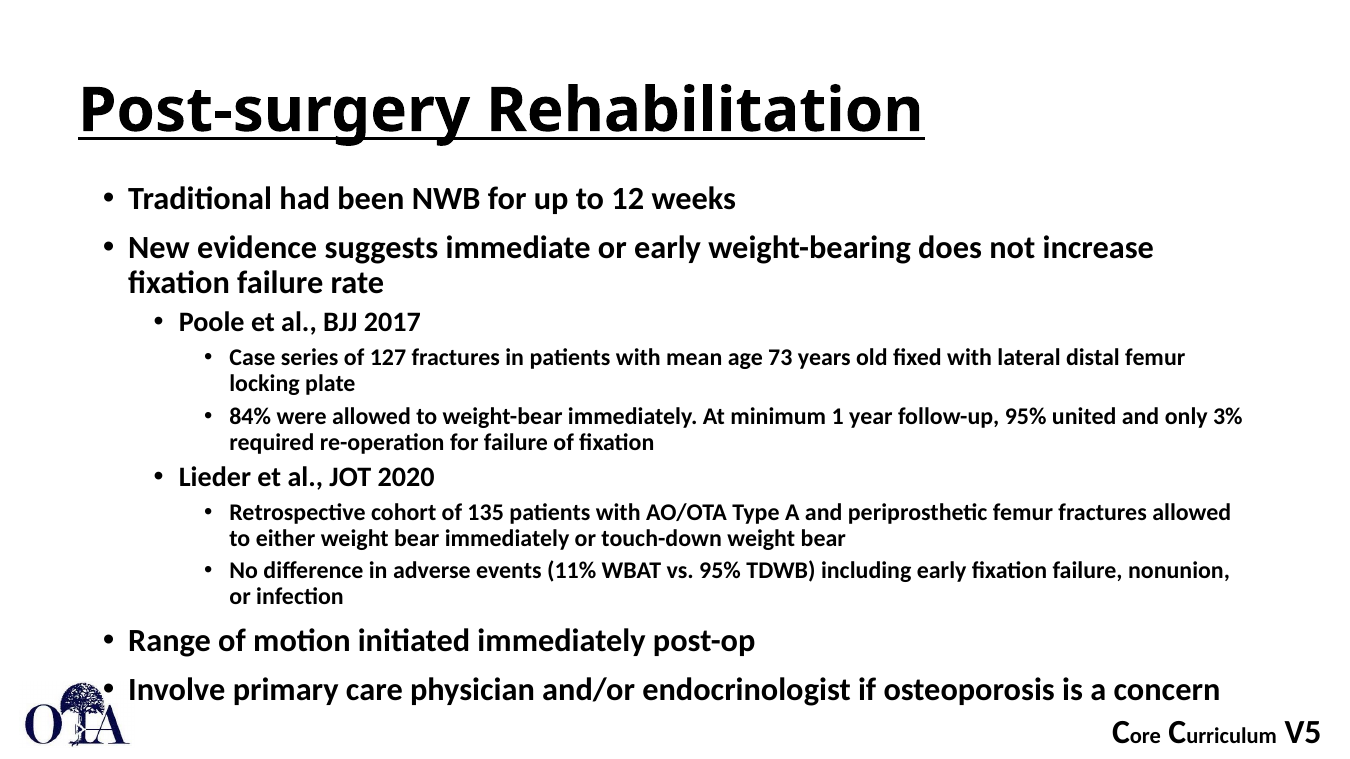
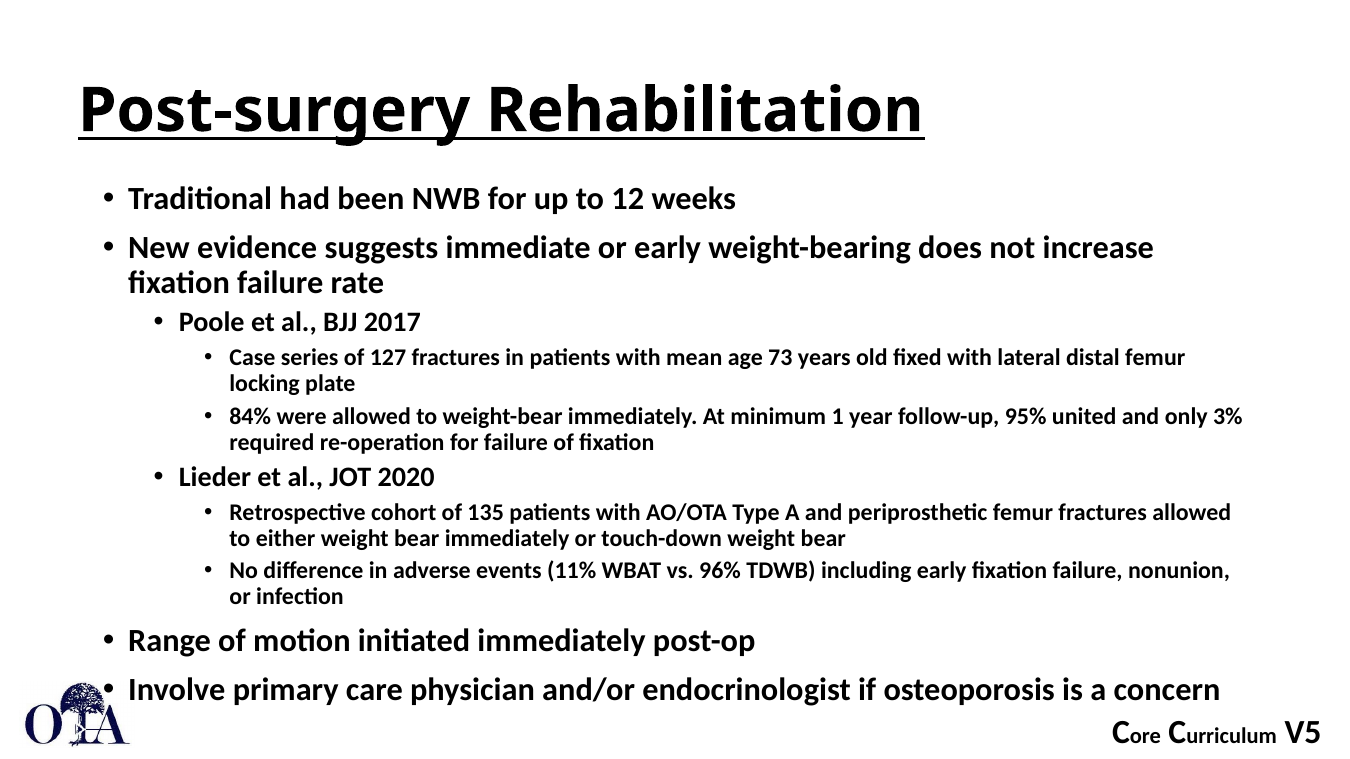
vs 95%: 95% -> 96% (720, 571)
